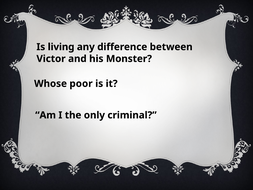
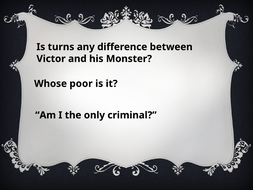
living: living -> turns (61, 47)
